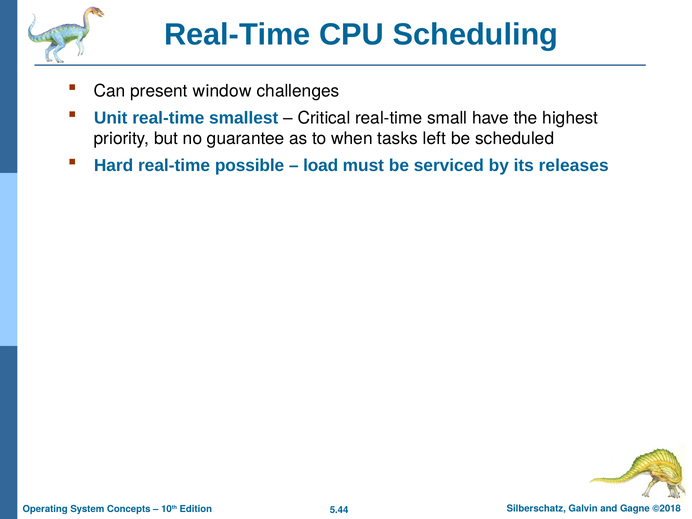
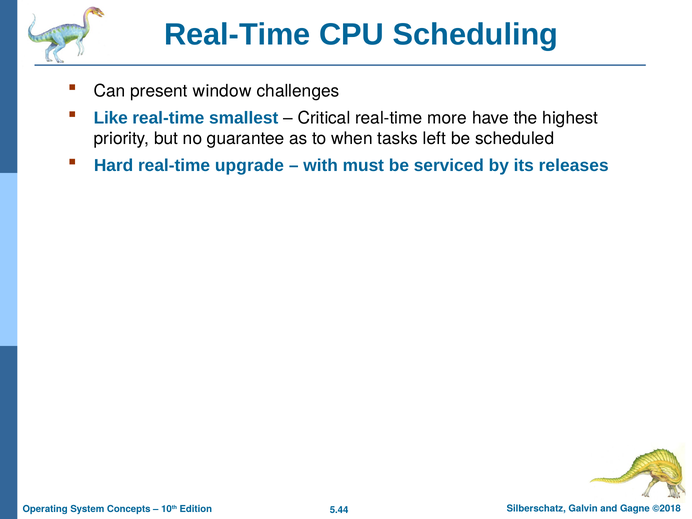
Unit: Unit -> Like (111, 118)
small: small -> more (447, 118)
possible: possible -> upgrade (249, 166)
load: load -> with (321, 166)
